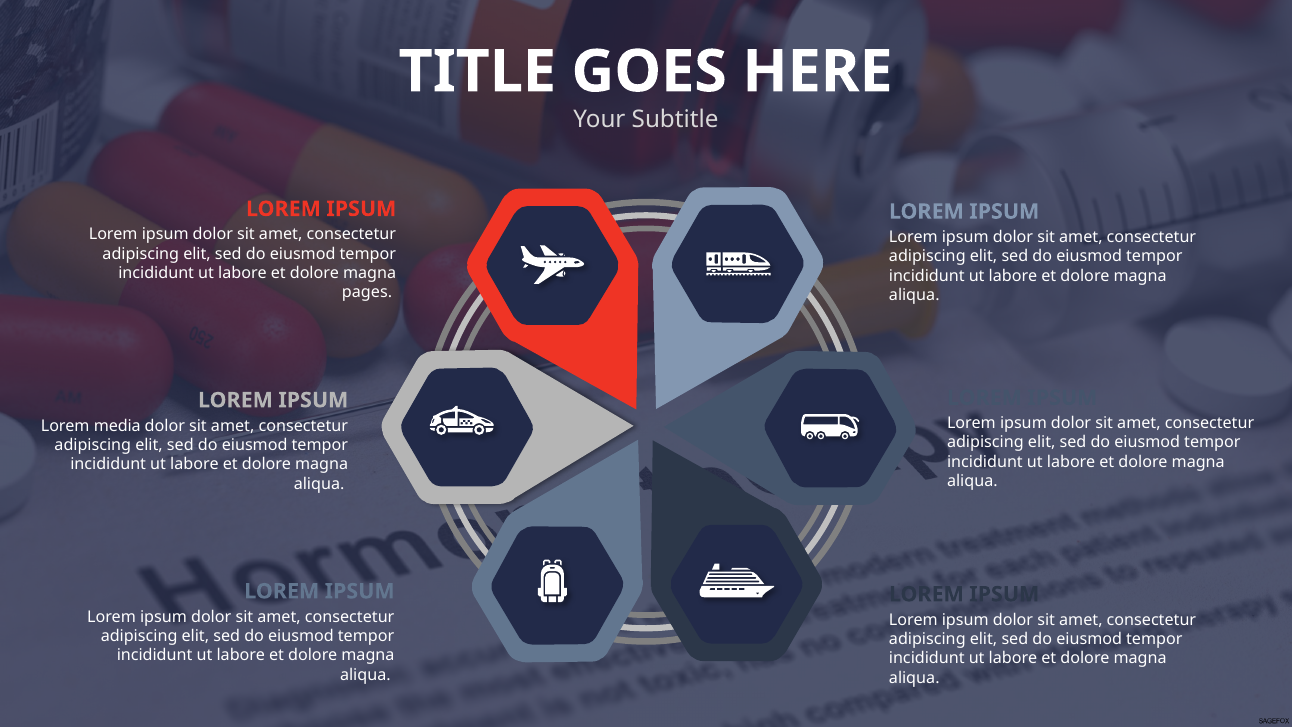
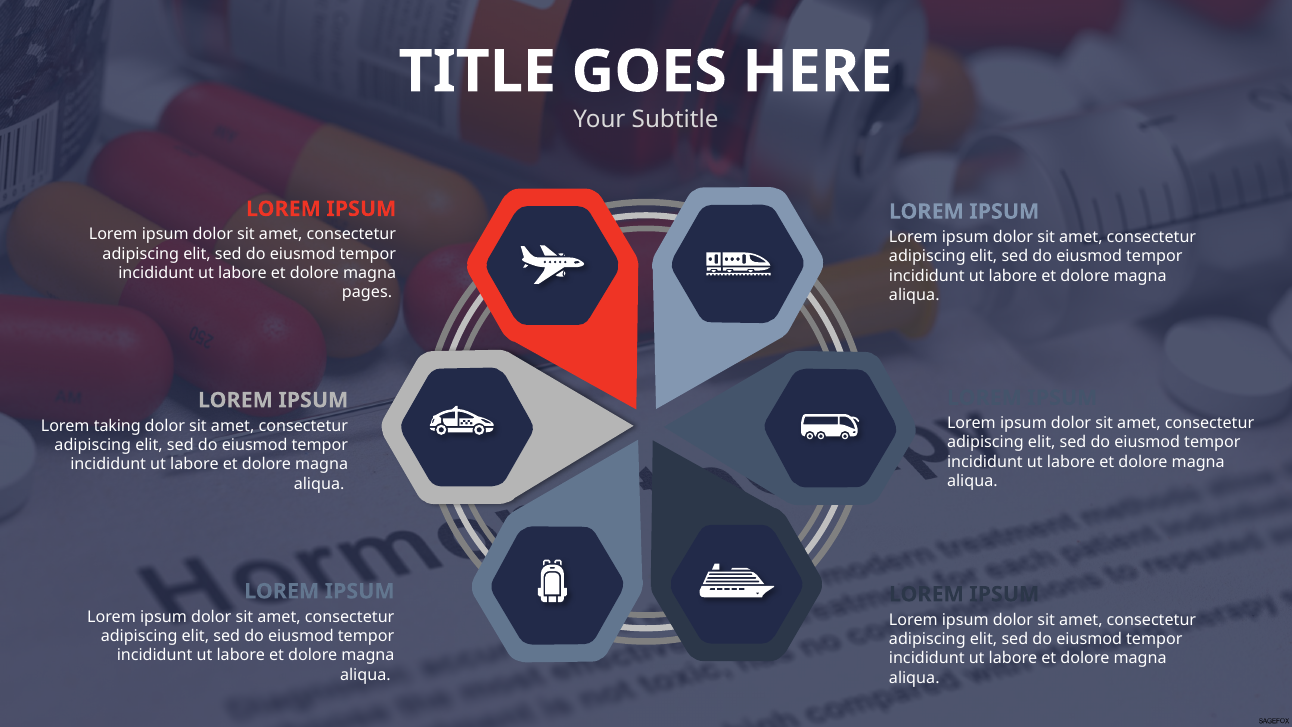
media: media -> taking (117, 426)
